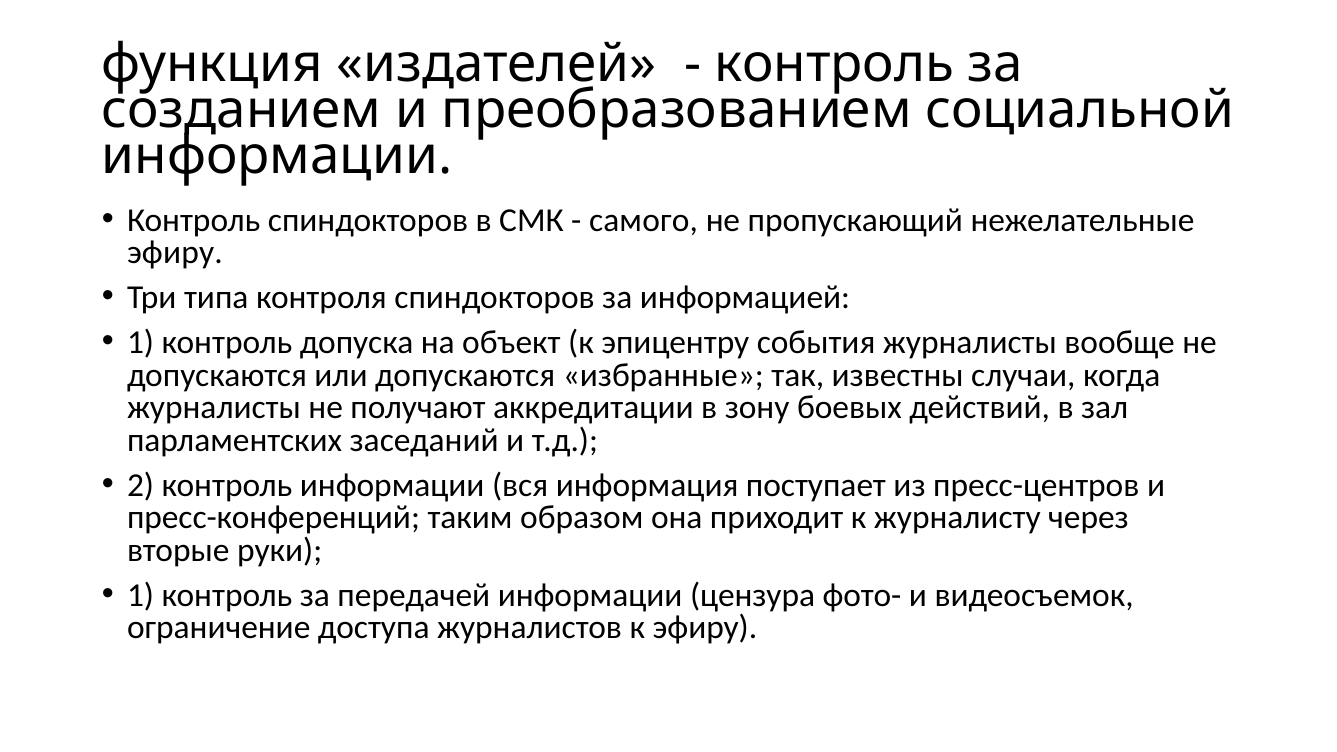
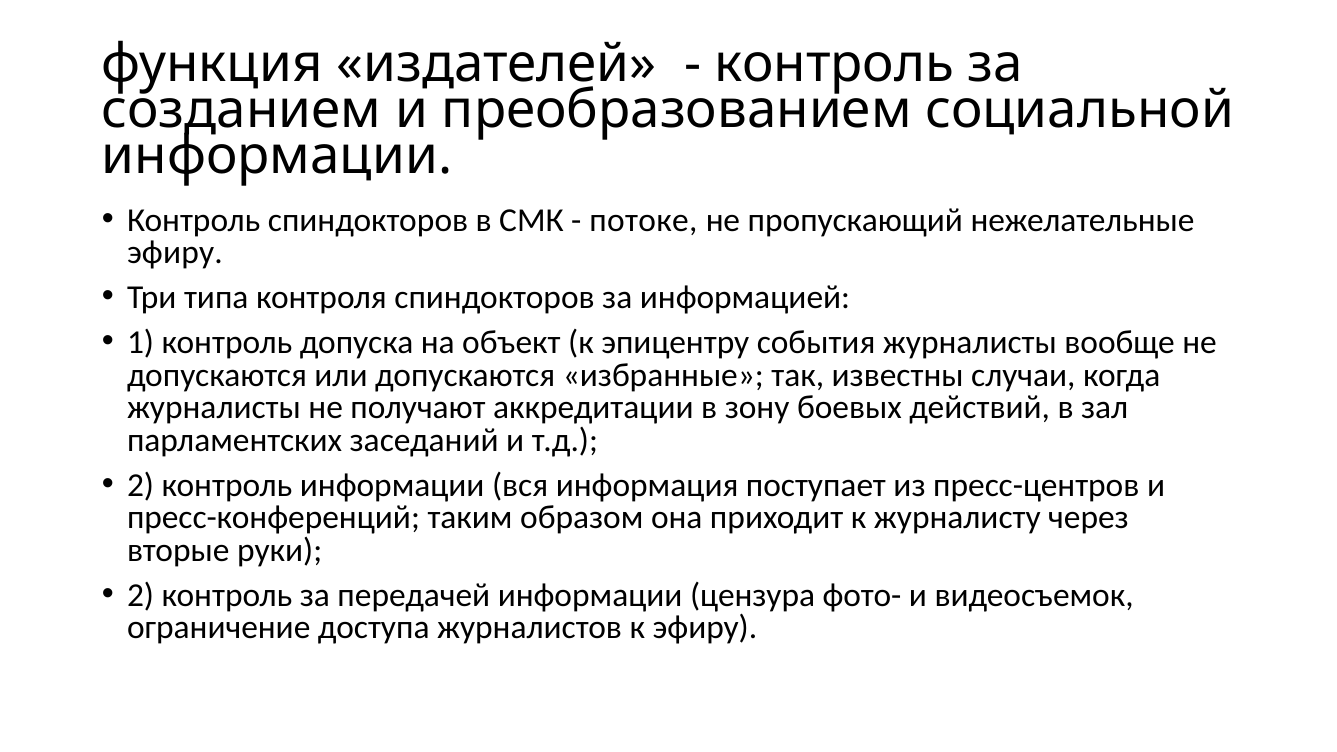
самого: самого -> потоке (643, 220)
1: 1 -> 2 (141, 595)
